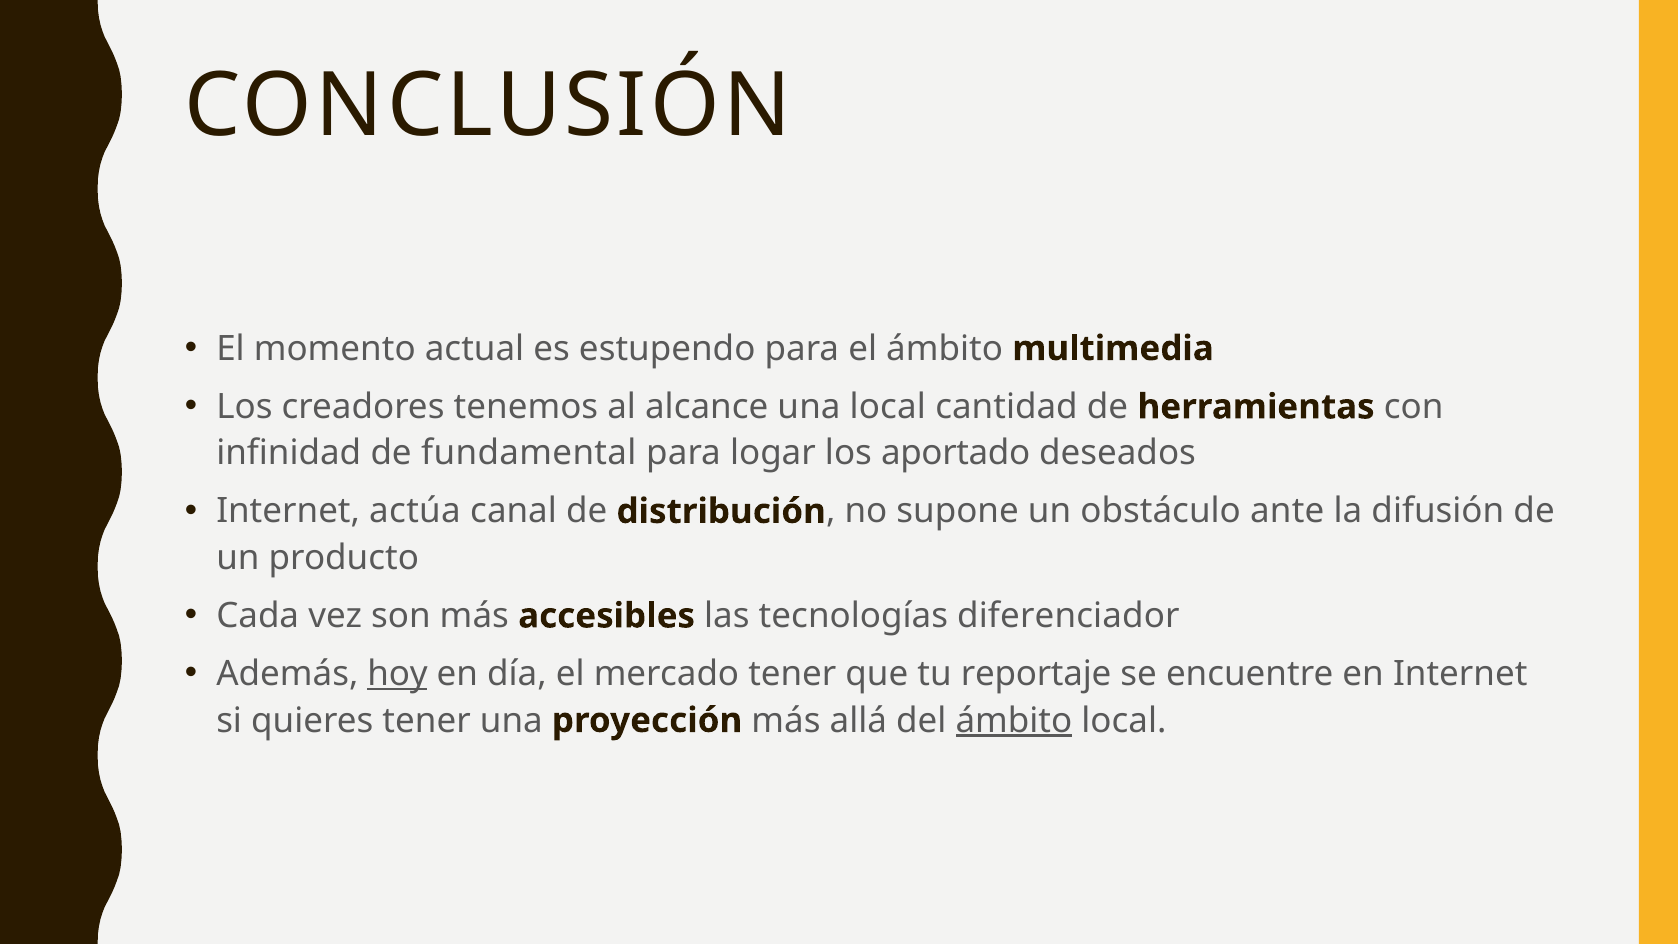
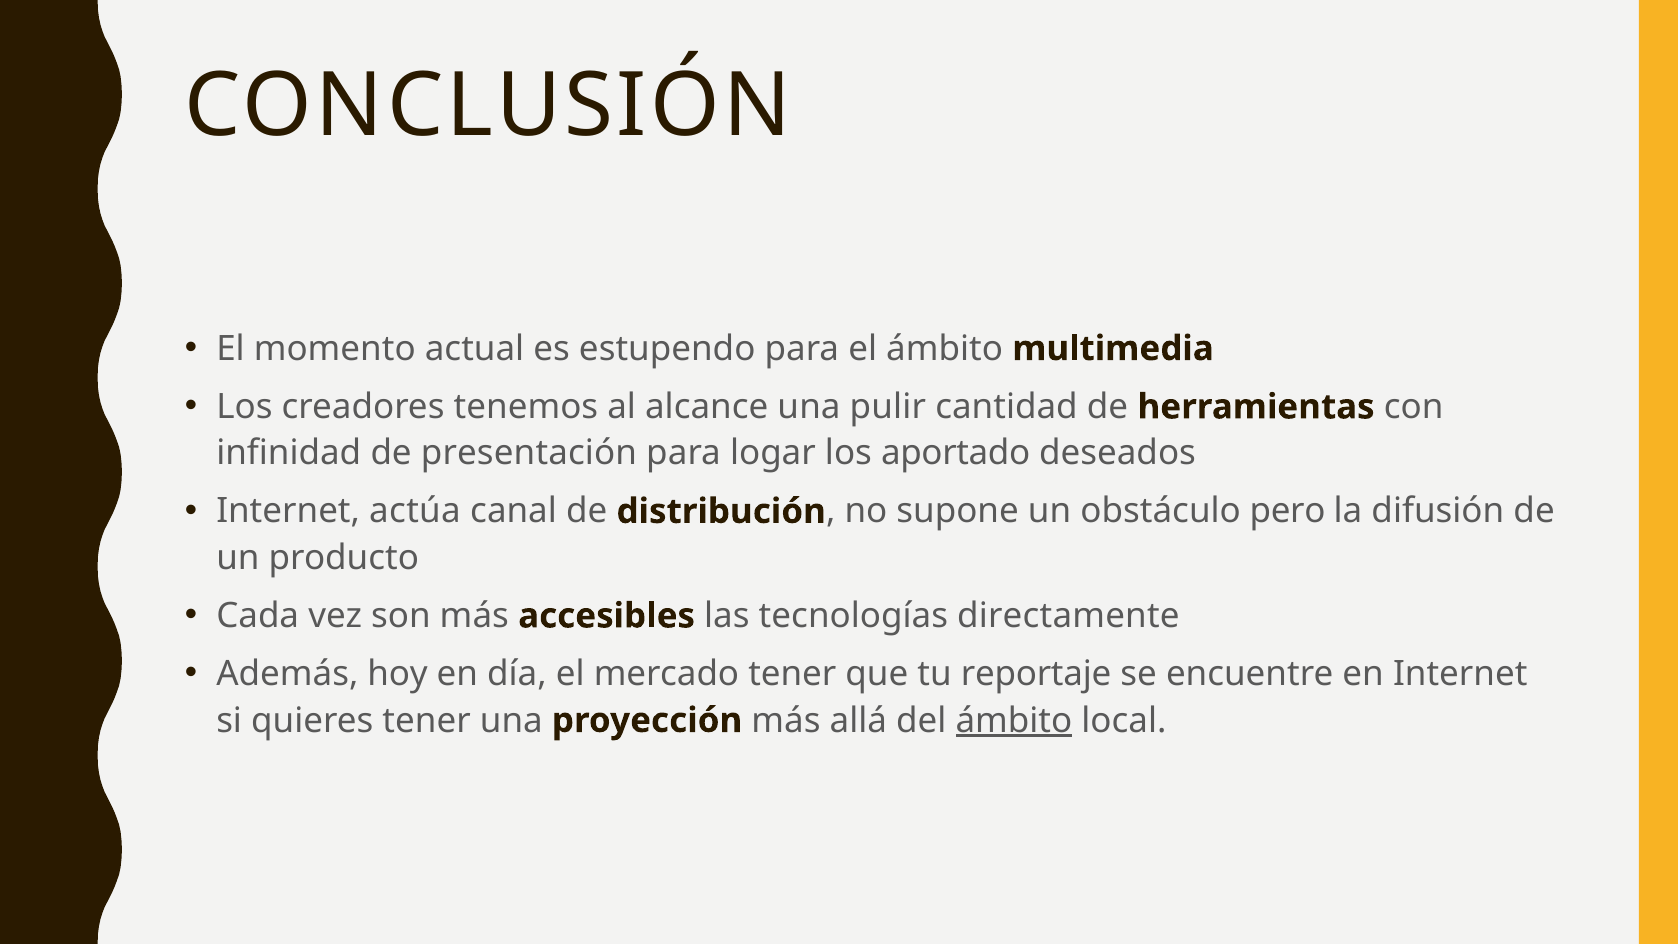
una local: local -> pulir (888, 407)
fundamental: fundamental -> presentación (529, 453)
ante: ante -> pero (1288, 511)
diferenciador: diferenciador -> directamente (1068, 616)
hoy underline: present -> none (398, 674)
